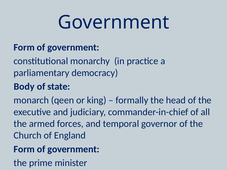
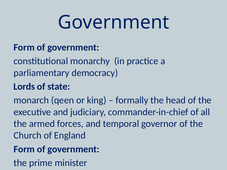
Body: Body -> Lords (24, 87)
